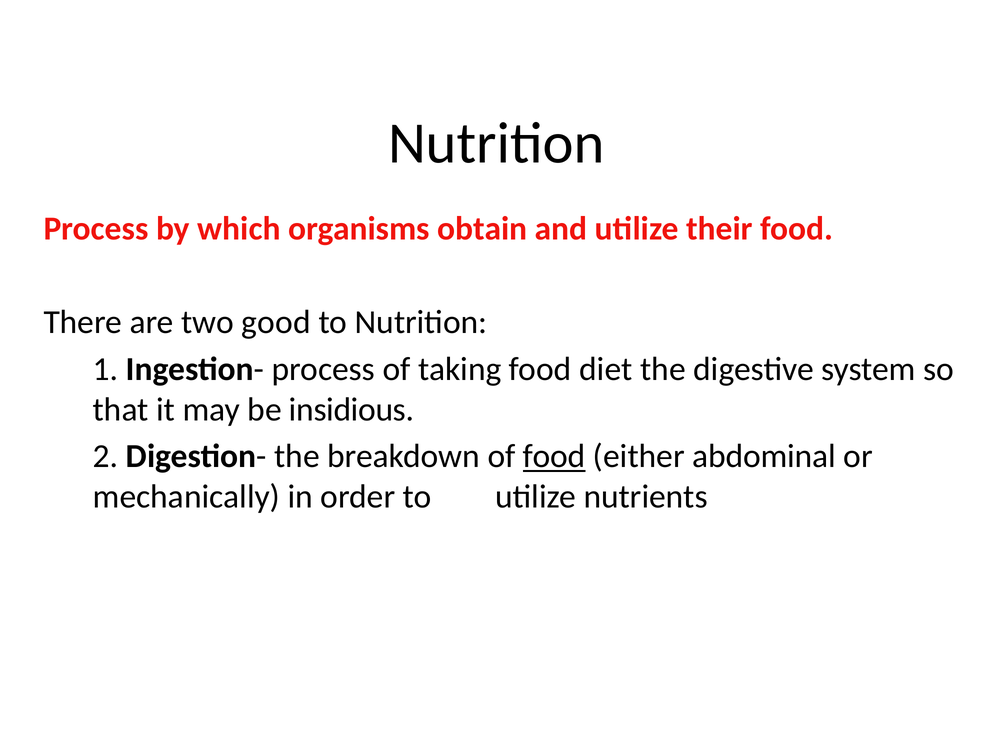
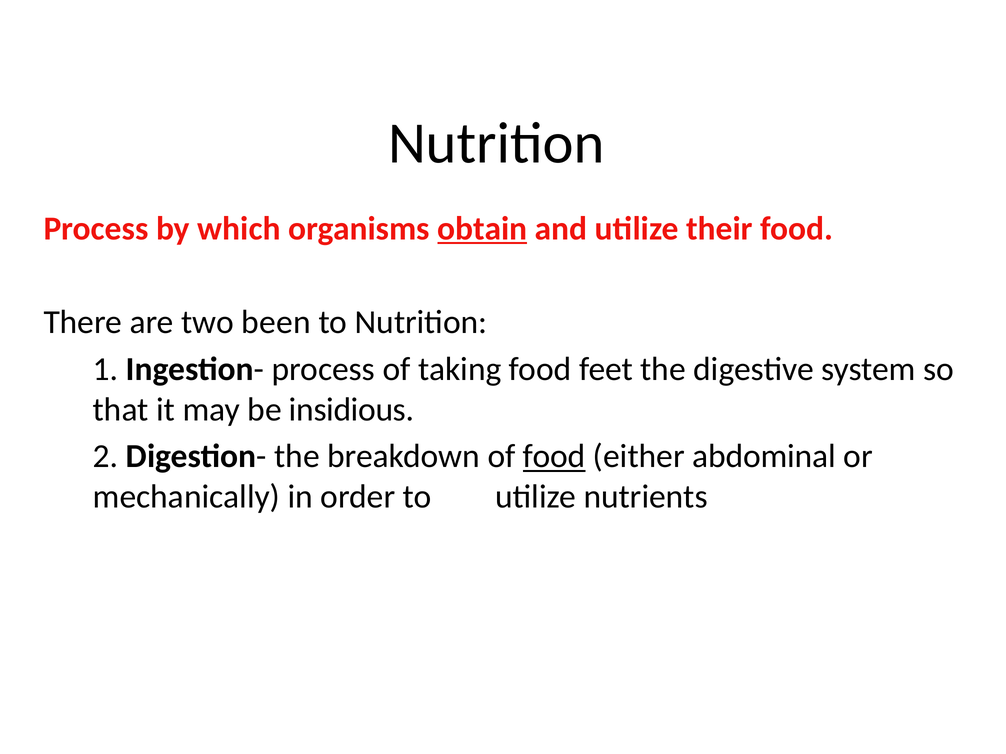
obtain underline: none -> present (482, 229)
good: good -> been (276, 323)
diet: diet -> feet (606, 370)
